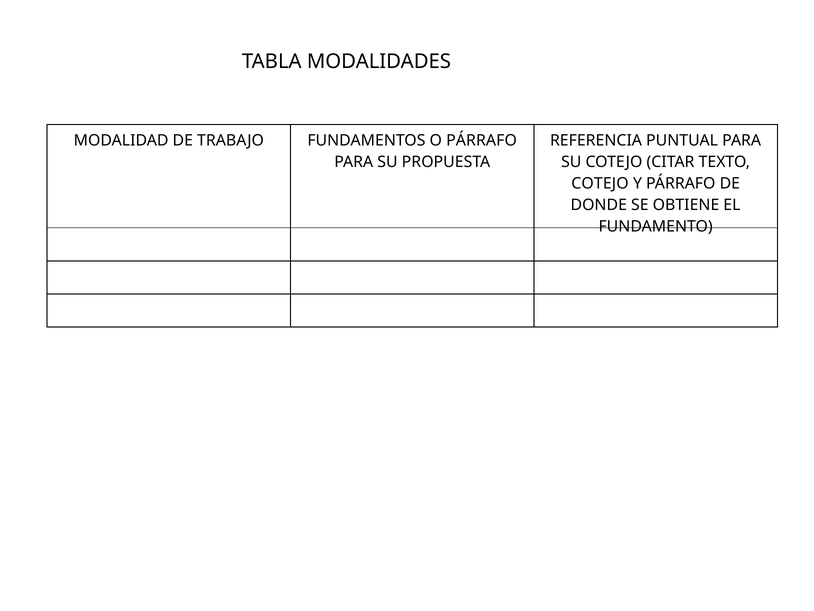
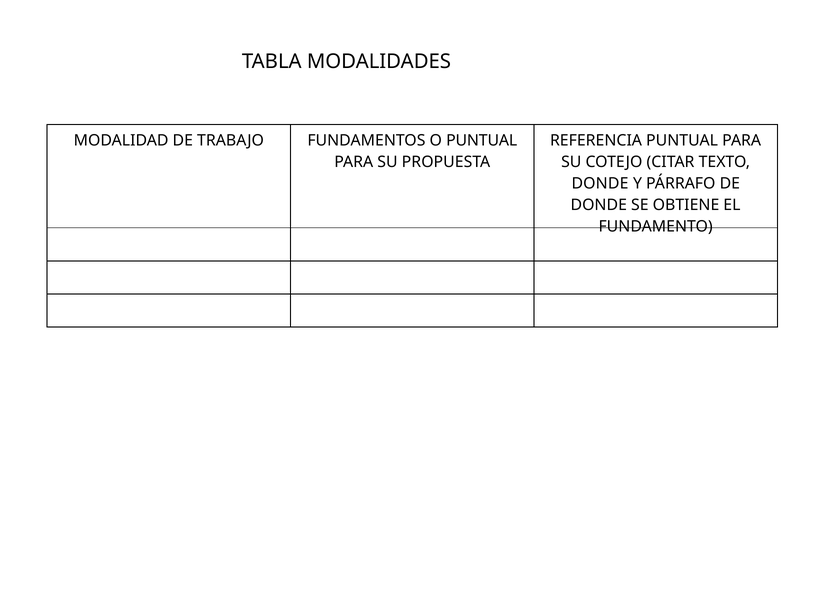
O PÁRRAFO: PÁRRAFO -> PUNTUAL (482, 140)
COTEJO: COTEJO -> DONDE (600, 183)
